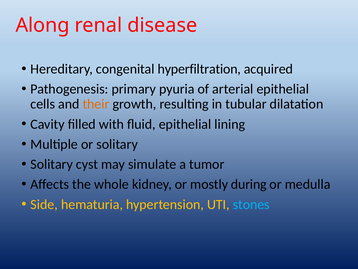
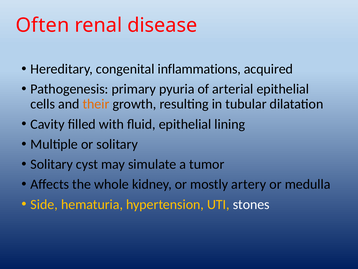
Along: Along -> Often (42, 25)
hyperfiltration: hyperfiltration -> inflammations (199, 69)
during: during -> artery (249, 184)
stones colour: light blue -> white (251, 204)
